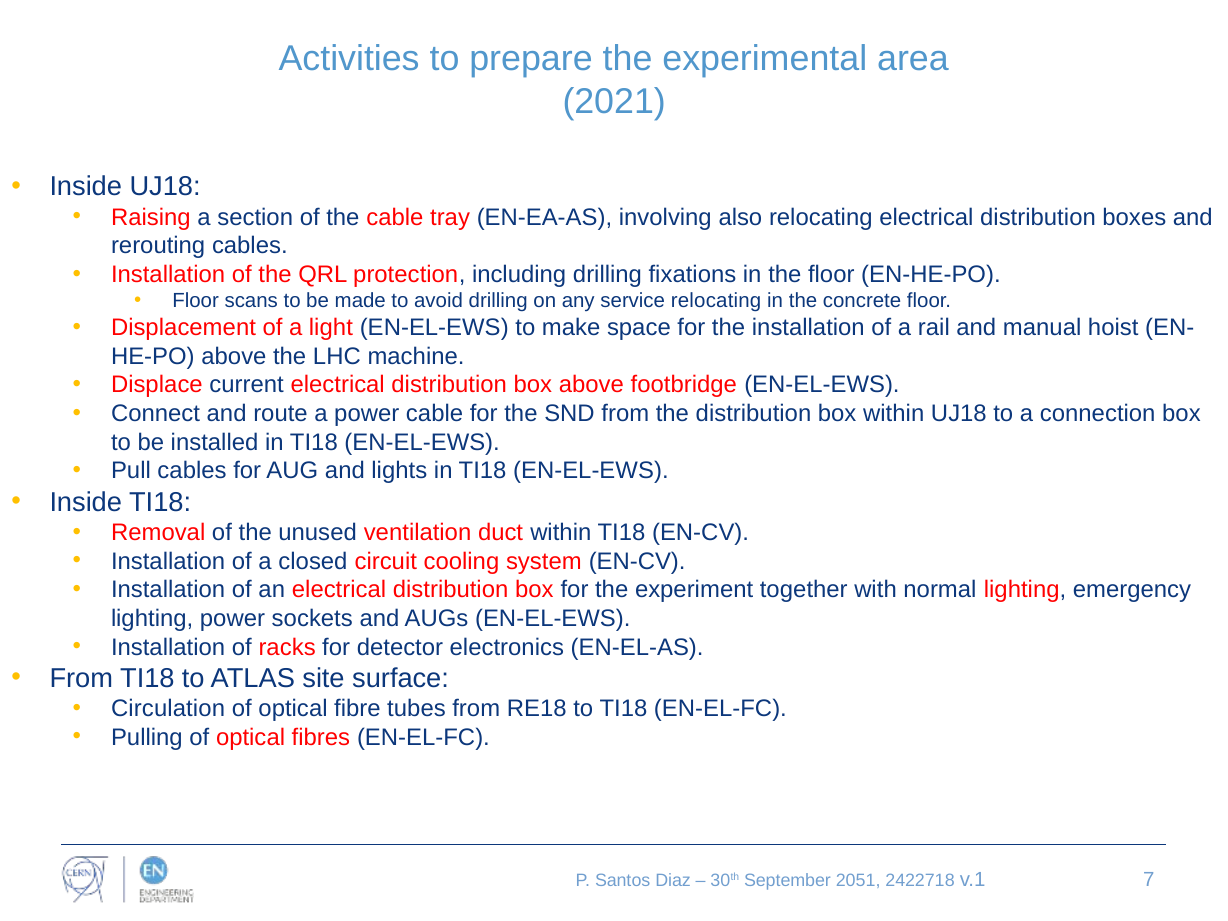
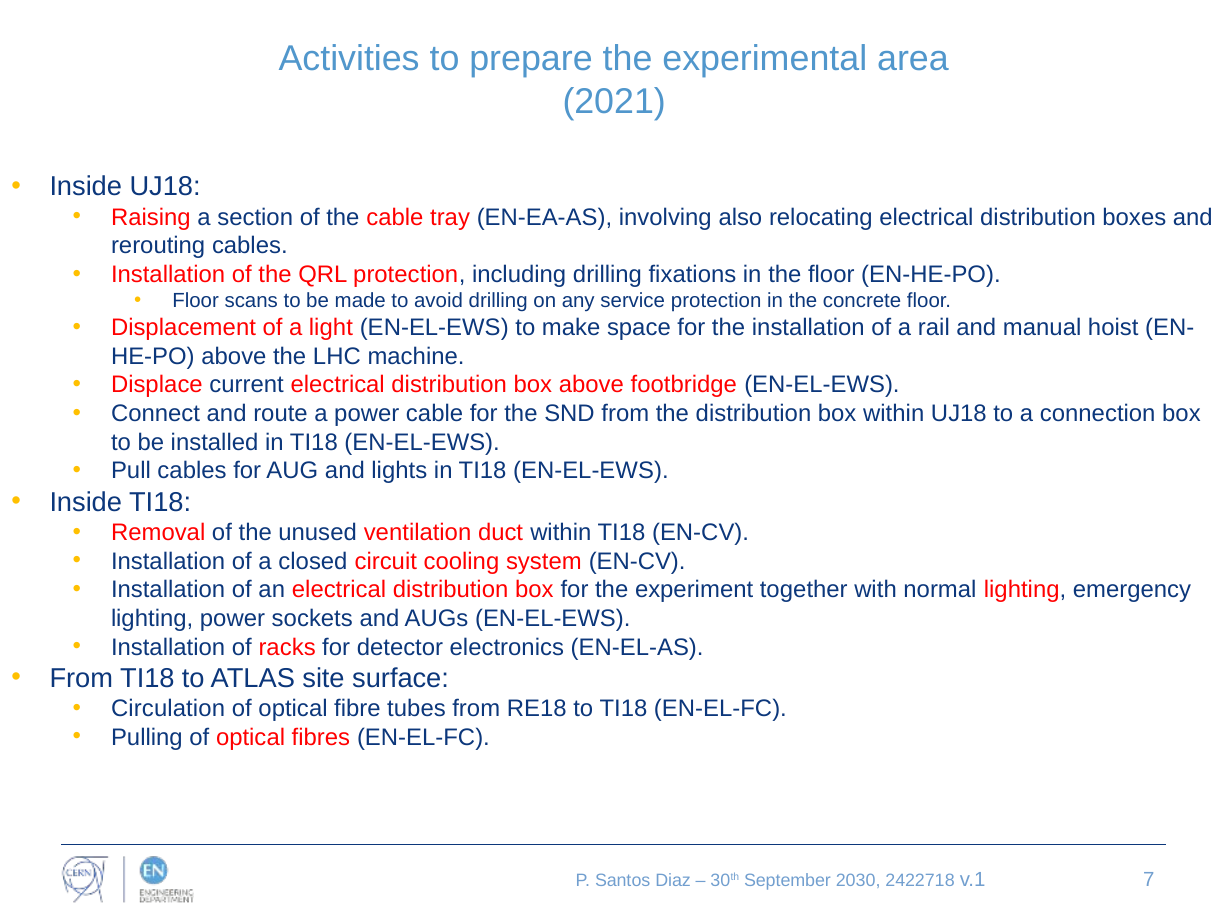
service relocating: relocating -> protection (716, 301)
2051: 2051 -> 2030 (858, 880)
